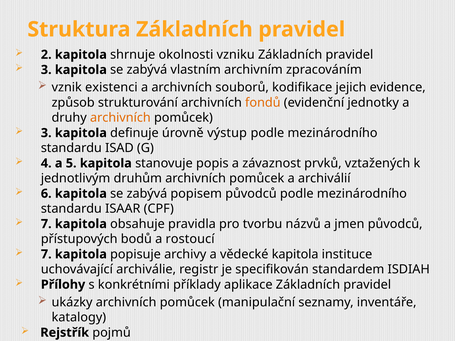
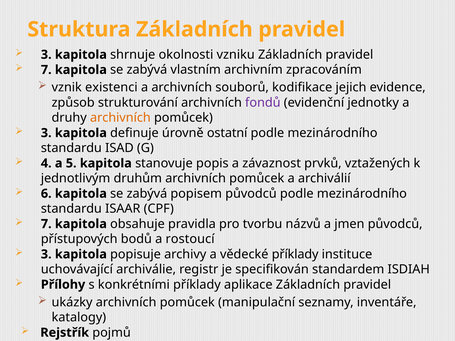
2: 2 -> 3 (46, 55)
3: 3 -> 7 (46, 70)
fondů colour: orange -> purple (263, 103)
výstup: výstup -> ostatní (227, 133)
7: 7 -> 3 (46, 254)
vědecké kapitola: kapitola -> příklady (295, 254)
